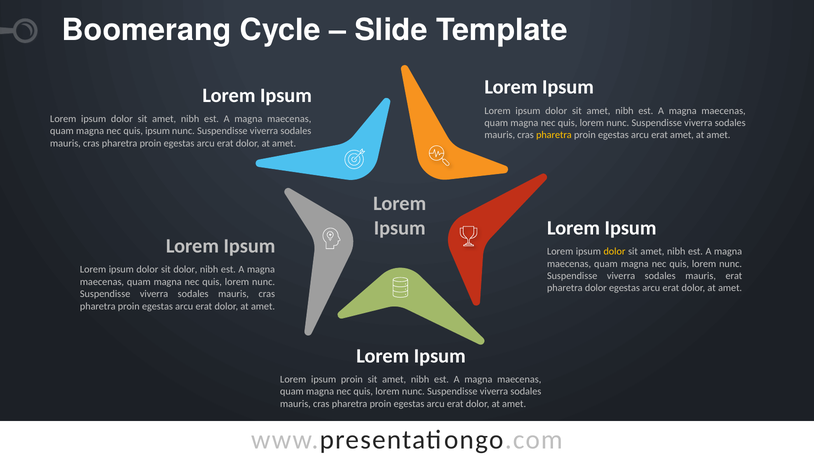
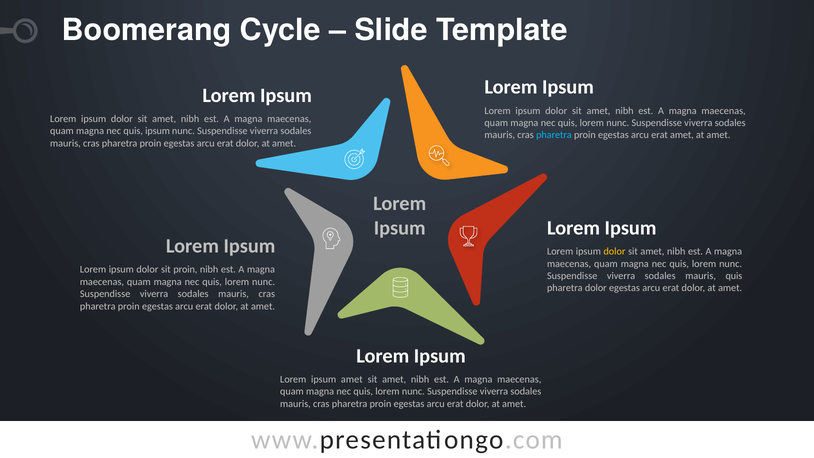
pharetra colour: yellow -> light blue (554, 135)
sit dolor: dolor -> proin (185, 270)
mauris erat: erat -> quis (734, 276)
ipsum proin: proin -> amet (352, 379)
